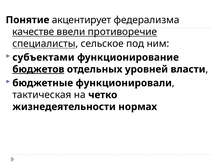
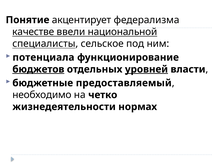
противоречие: противоречие -> национальной (122, 32)
субъектами: субъектами -> потенциала (43, 57)
уровней underline: none -> present (146, 69)
функционировали: функционировали -> предоставляемый (124, 83)
тактическая: тактическая -> необходимо (42, 95)
